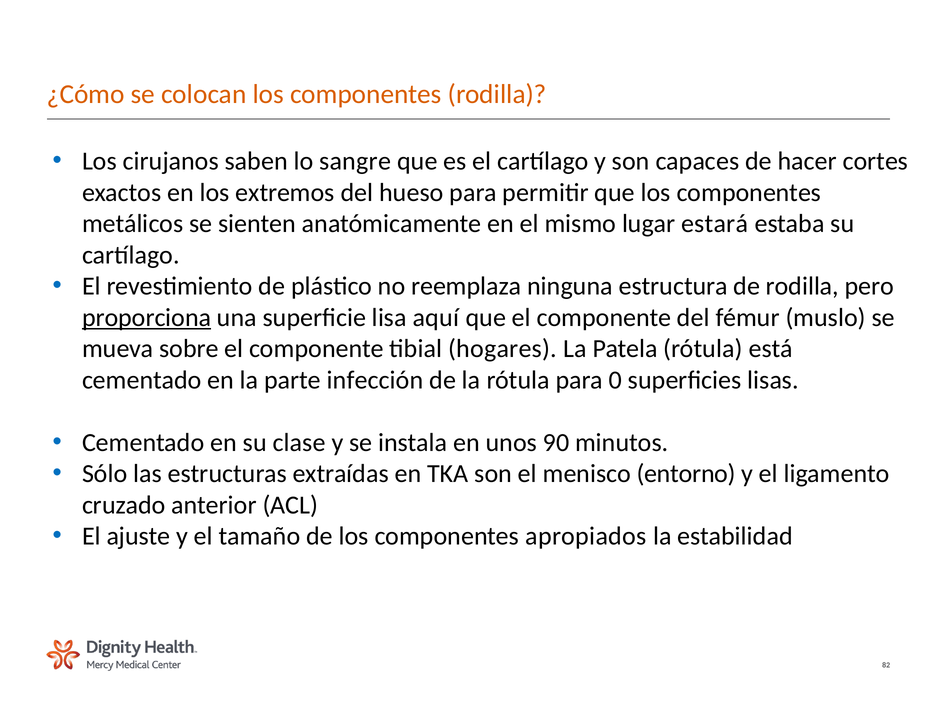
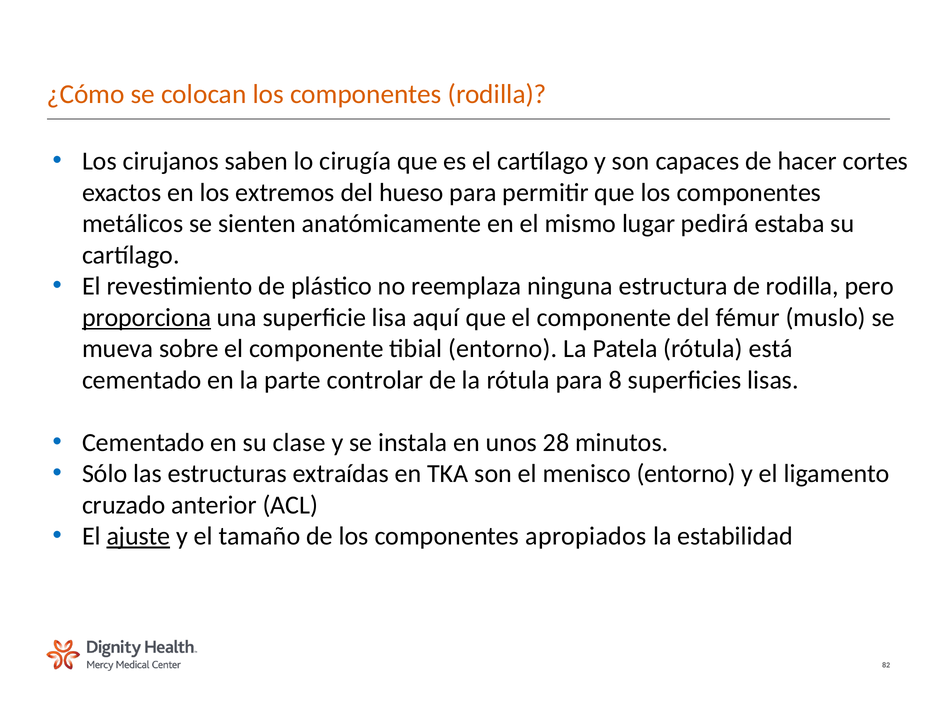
sangre: sangre -> cirugía (355, 161)
estará: estará -> pedirá (715, 224)
tibial hogares: hogares -> entorno (503, 349)
infección: infección -> controlar (375, 380)
0: 0 -> 8 (615, 380)
90: 90 -> 28 (556, 442)
ajuste underline: none -> present (138, 536)
